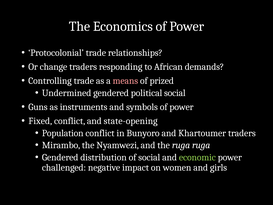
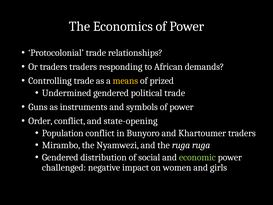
Or change: change -> traders (54, 67)
means colour: pink -> yellow (125, 81)
political social: social -> trade (175, 93)
Fixed: Fixed -> Order (40, 121)
